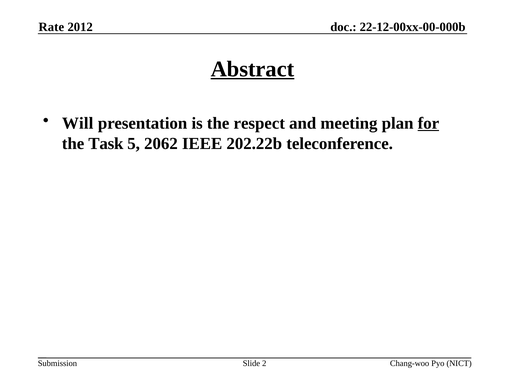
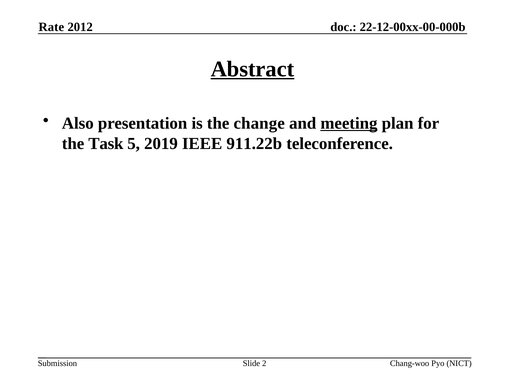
Will: Will -> Also (78, 123)
respect: respect -> change (259, 123)
meeting underline: none -> present (349, 123)
for underline: present -> none (428, 123)
2062: 2062 -> 2019 (161, 143)
202.22b: 202.22b -> 911.22b (254, 143)
